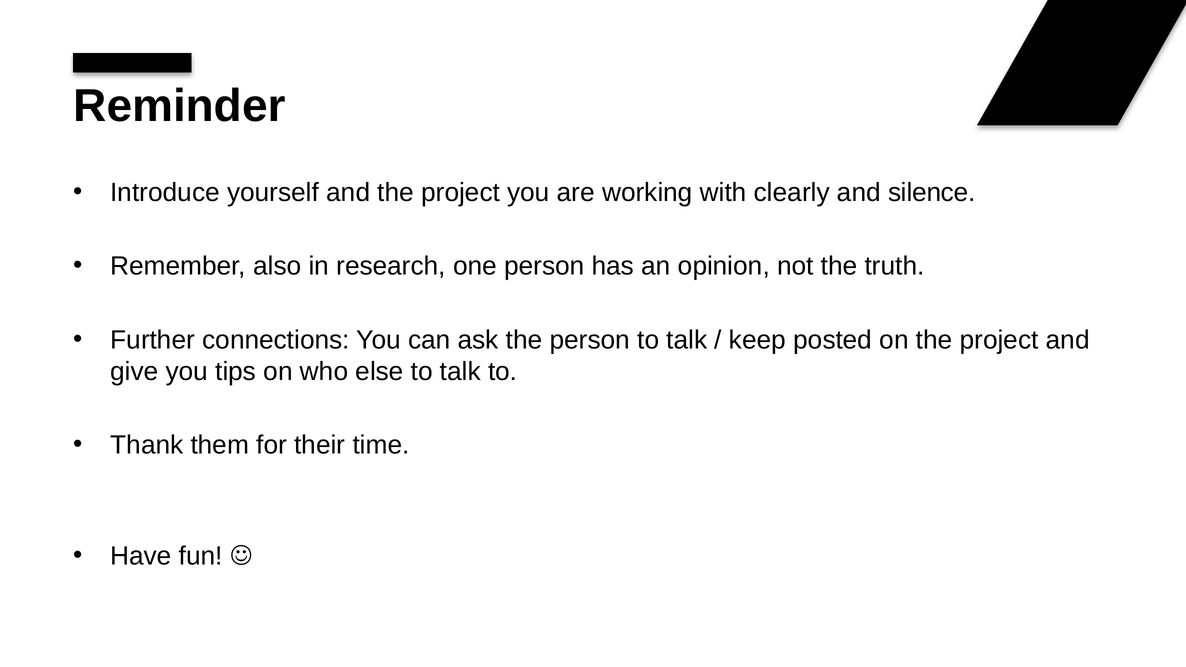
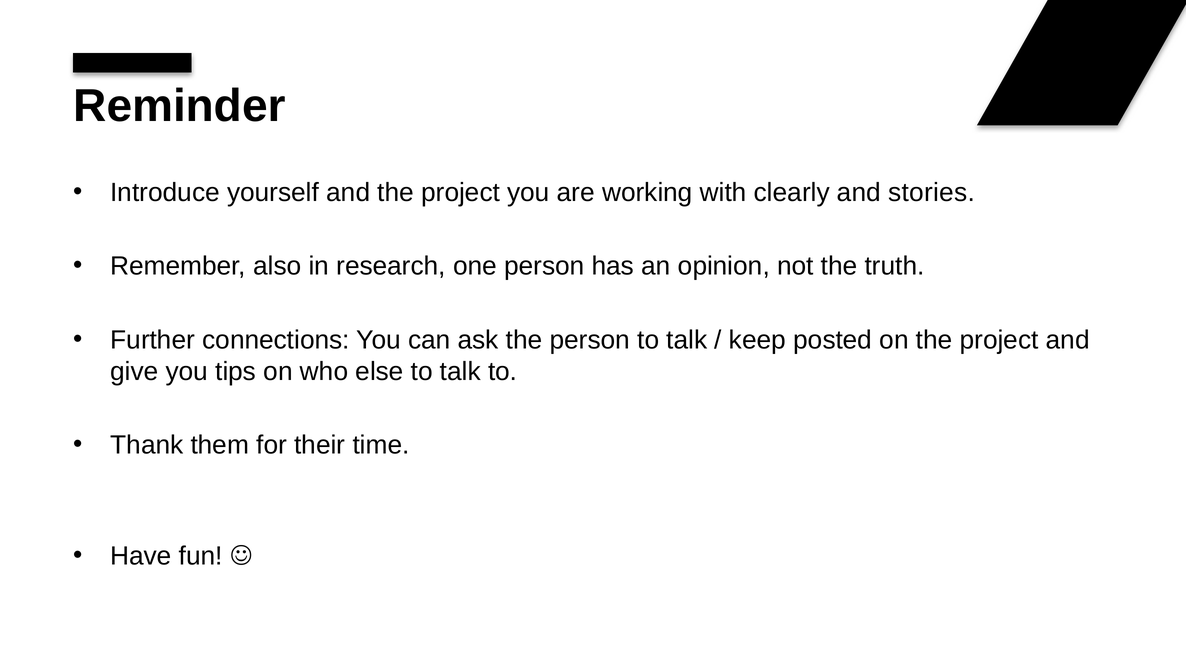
silence: silence -> stories (932, 192)
